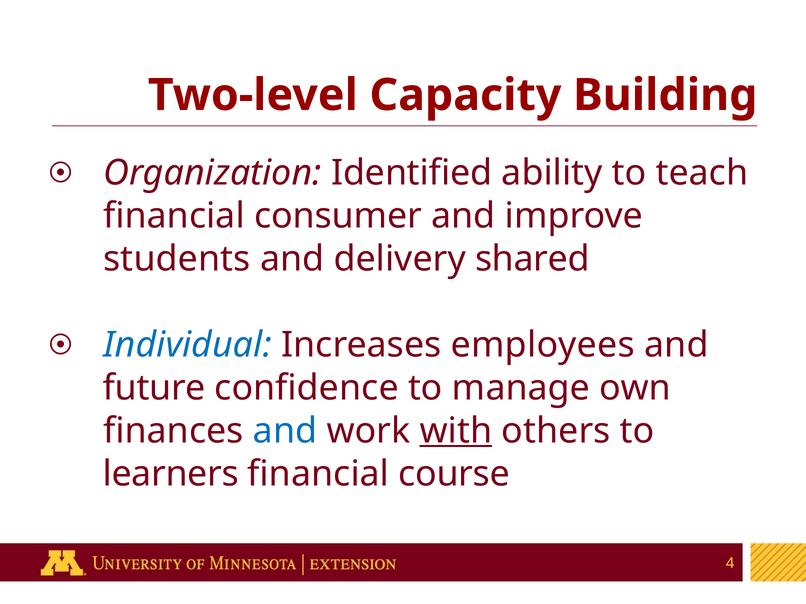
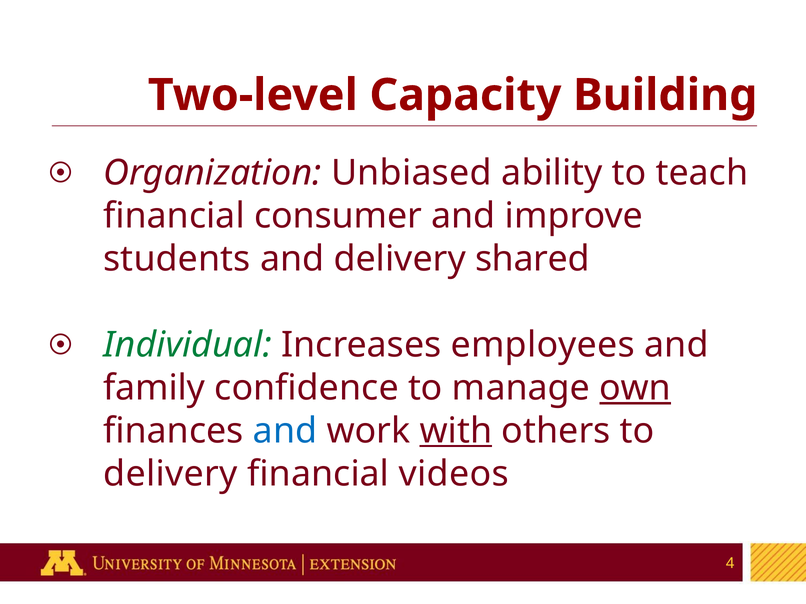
Identified: Identified -> Unbiased (411, 173)
Individual colour: blue -> green (187, 345)
future: future -> family (154, 388)
own underline: none -> present (635, 388)
learners: learners -> delivery (170, 474)
course: course -> videos (454, 474)
